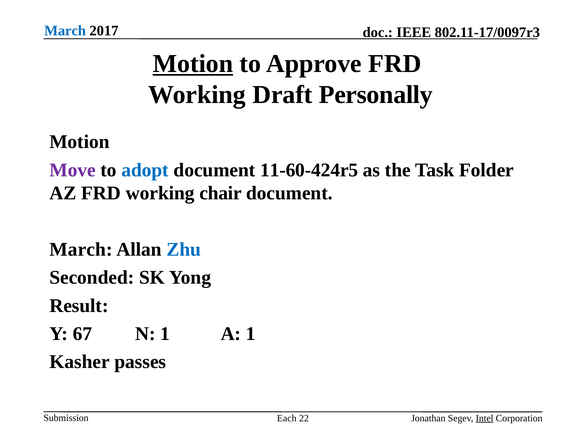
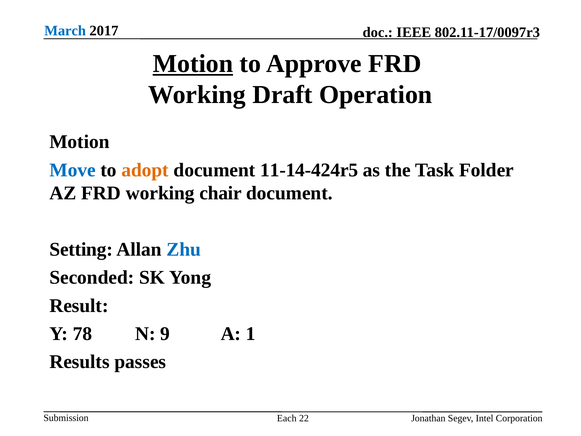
Personally: Personally -> Operation (376, 95)
Move colour: purple -> blue (73, 170)
adopt colour: blue -> orange (145, 170)
11-60-424r5: 11-60-424r5 -> 11-14-424r5 (309, 170)
March: March -> Setting (81, 249)
67: 67 -> 78 (83, 334)
N 1: 1 -> 9 (165, 334)
Kasher: Kasher -> Results (80, 362)
Intel underline: present -> none (485, 418)
